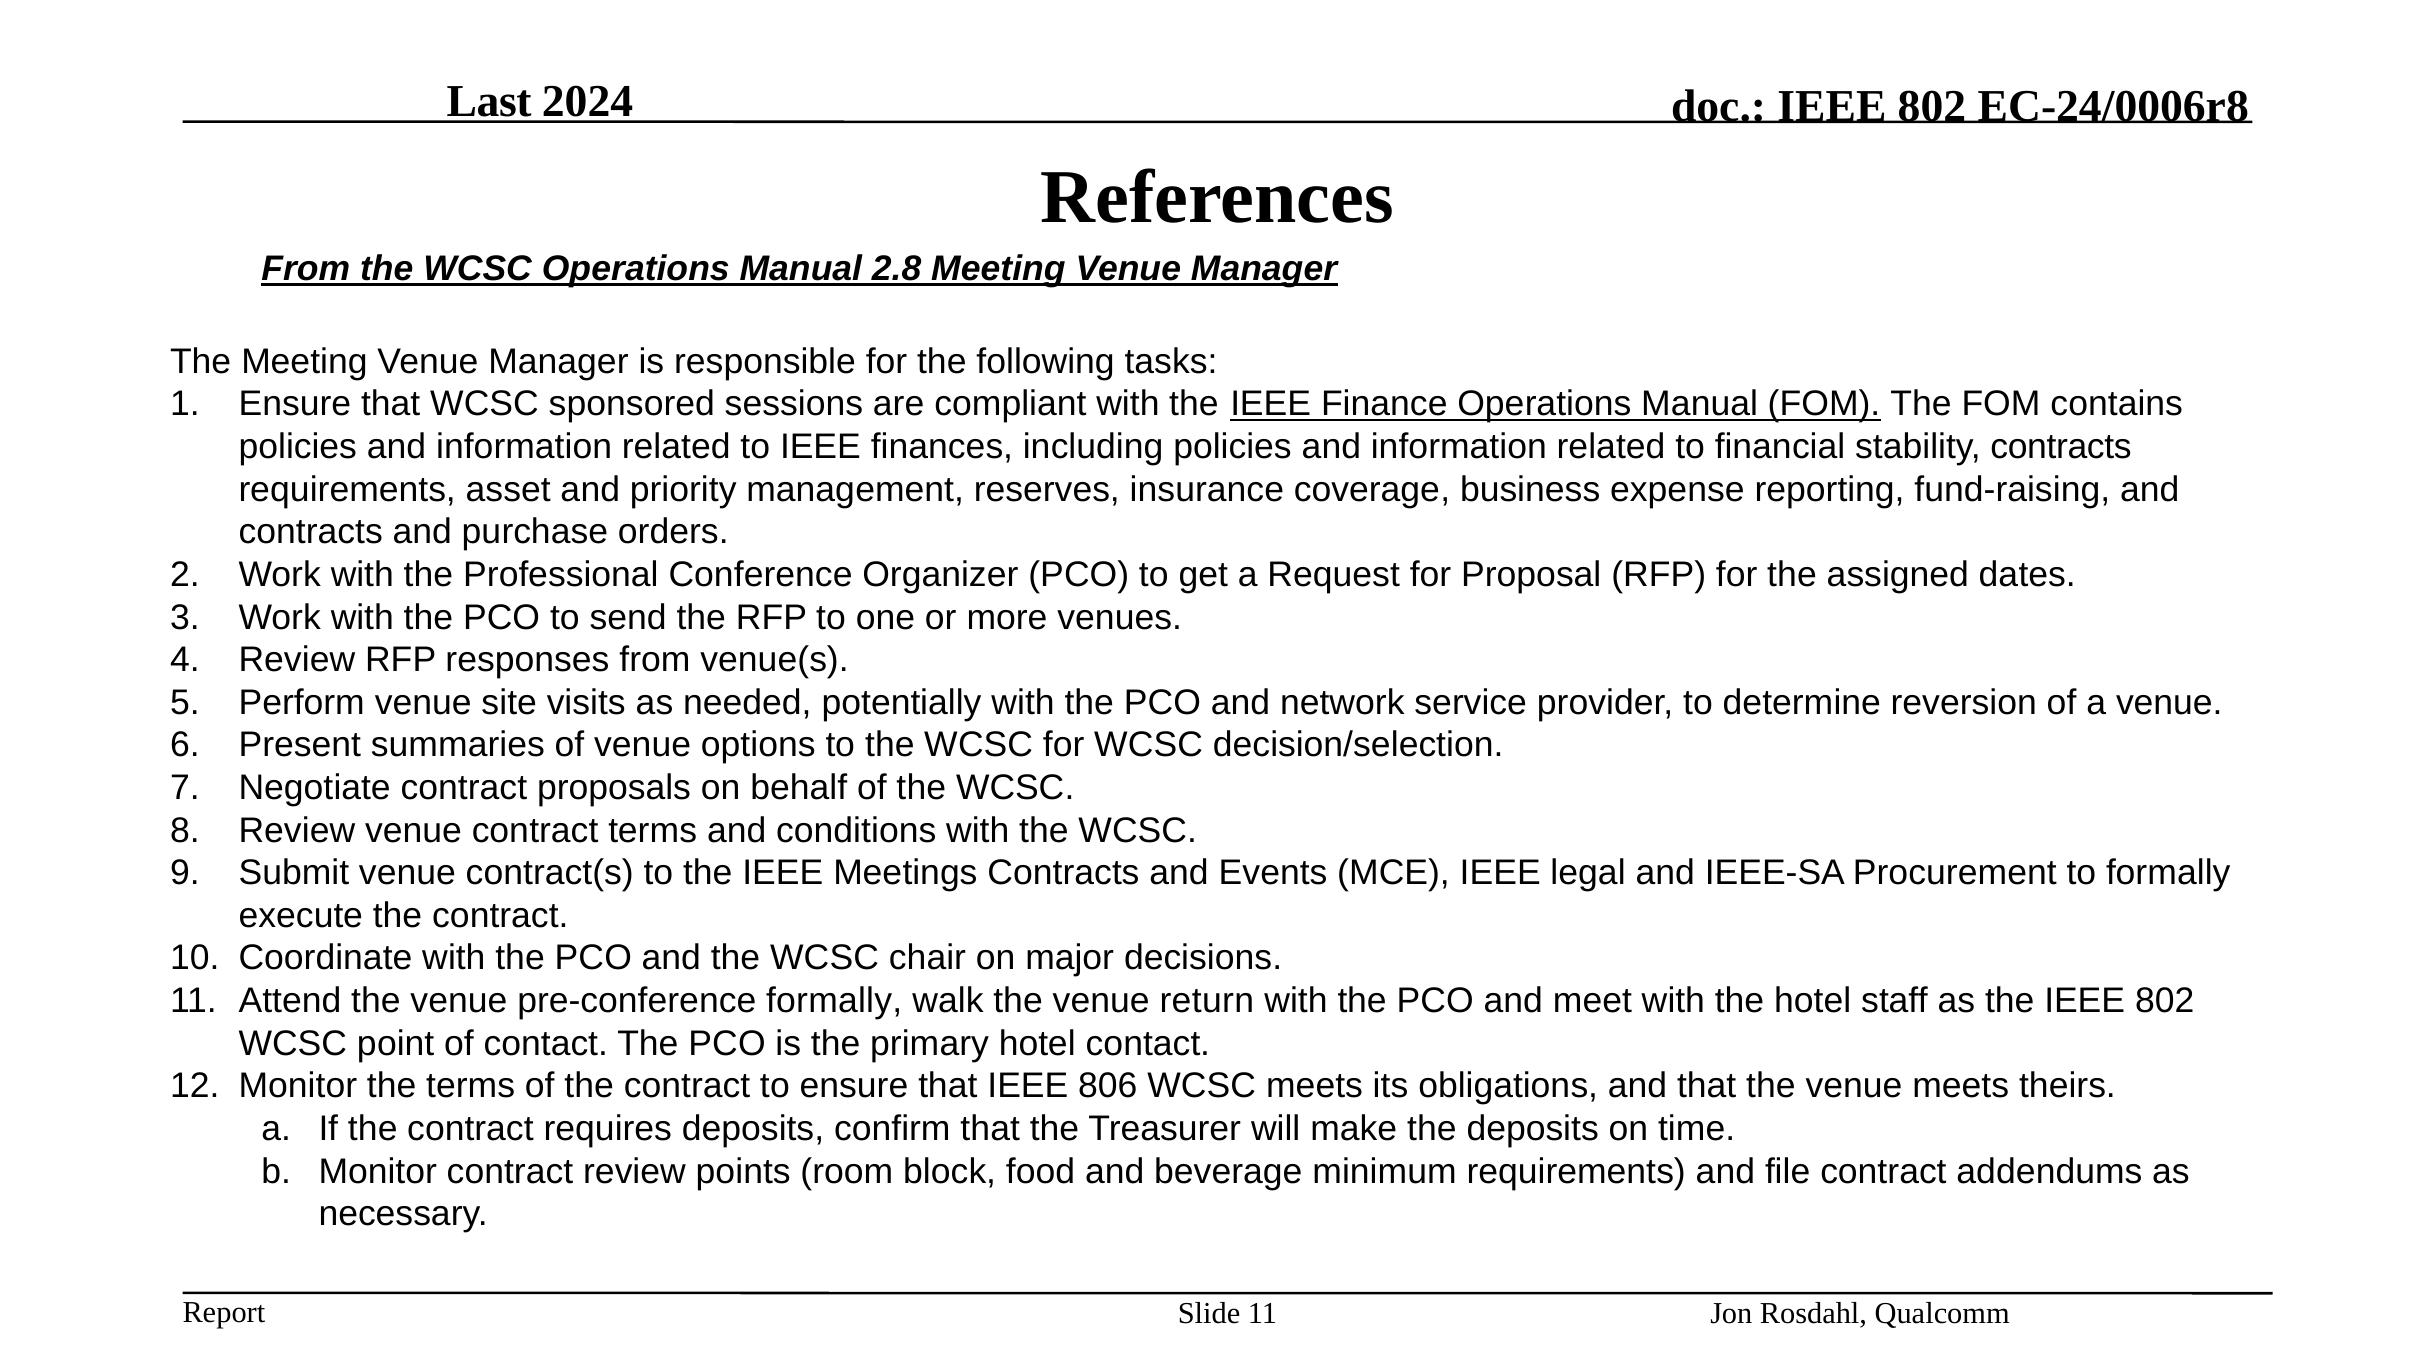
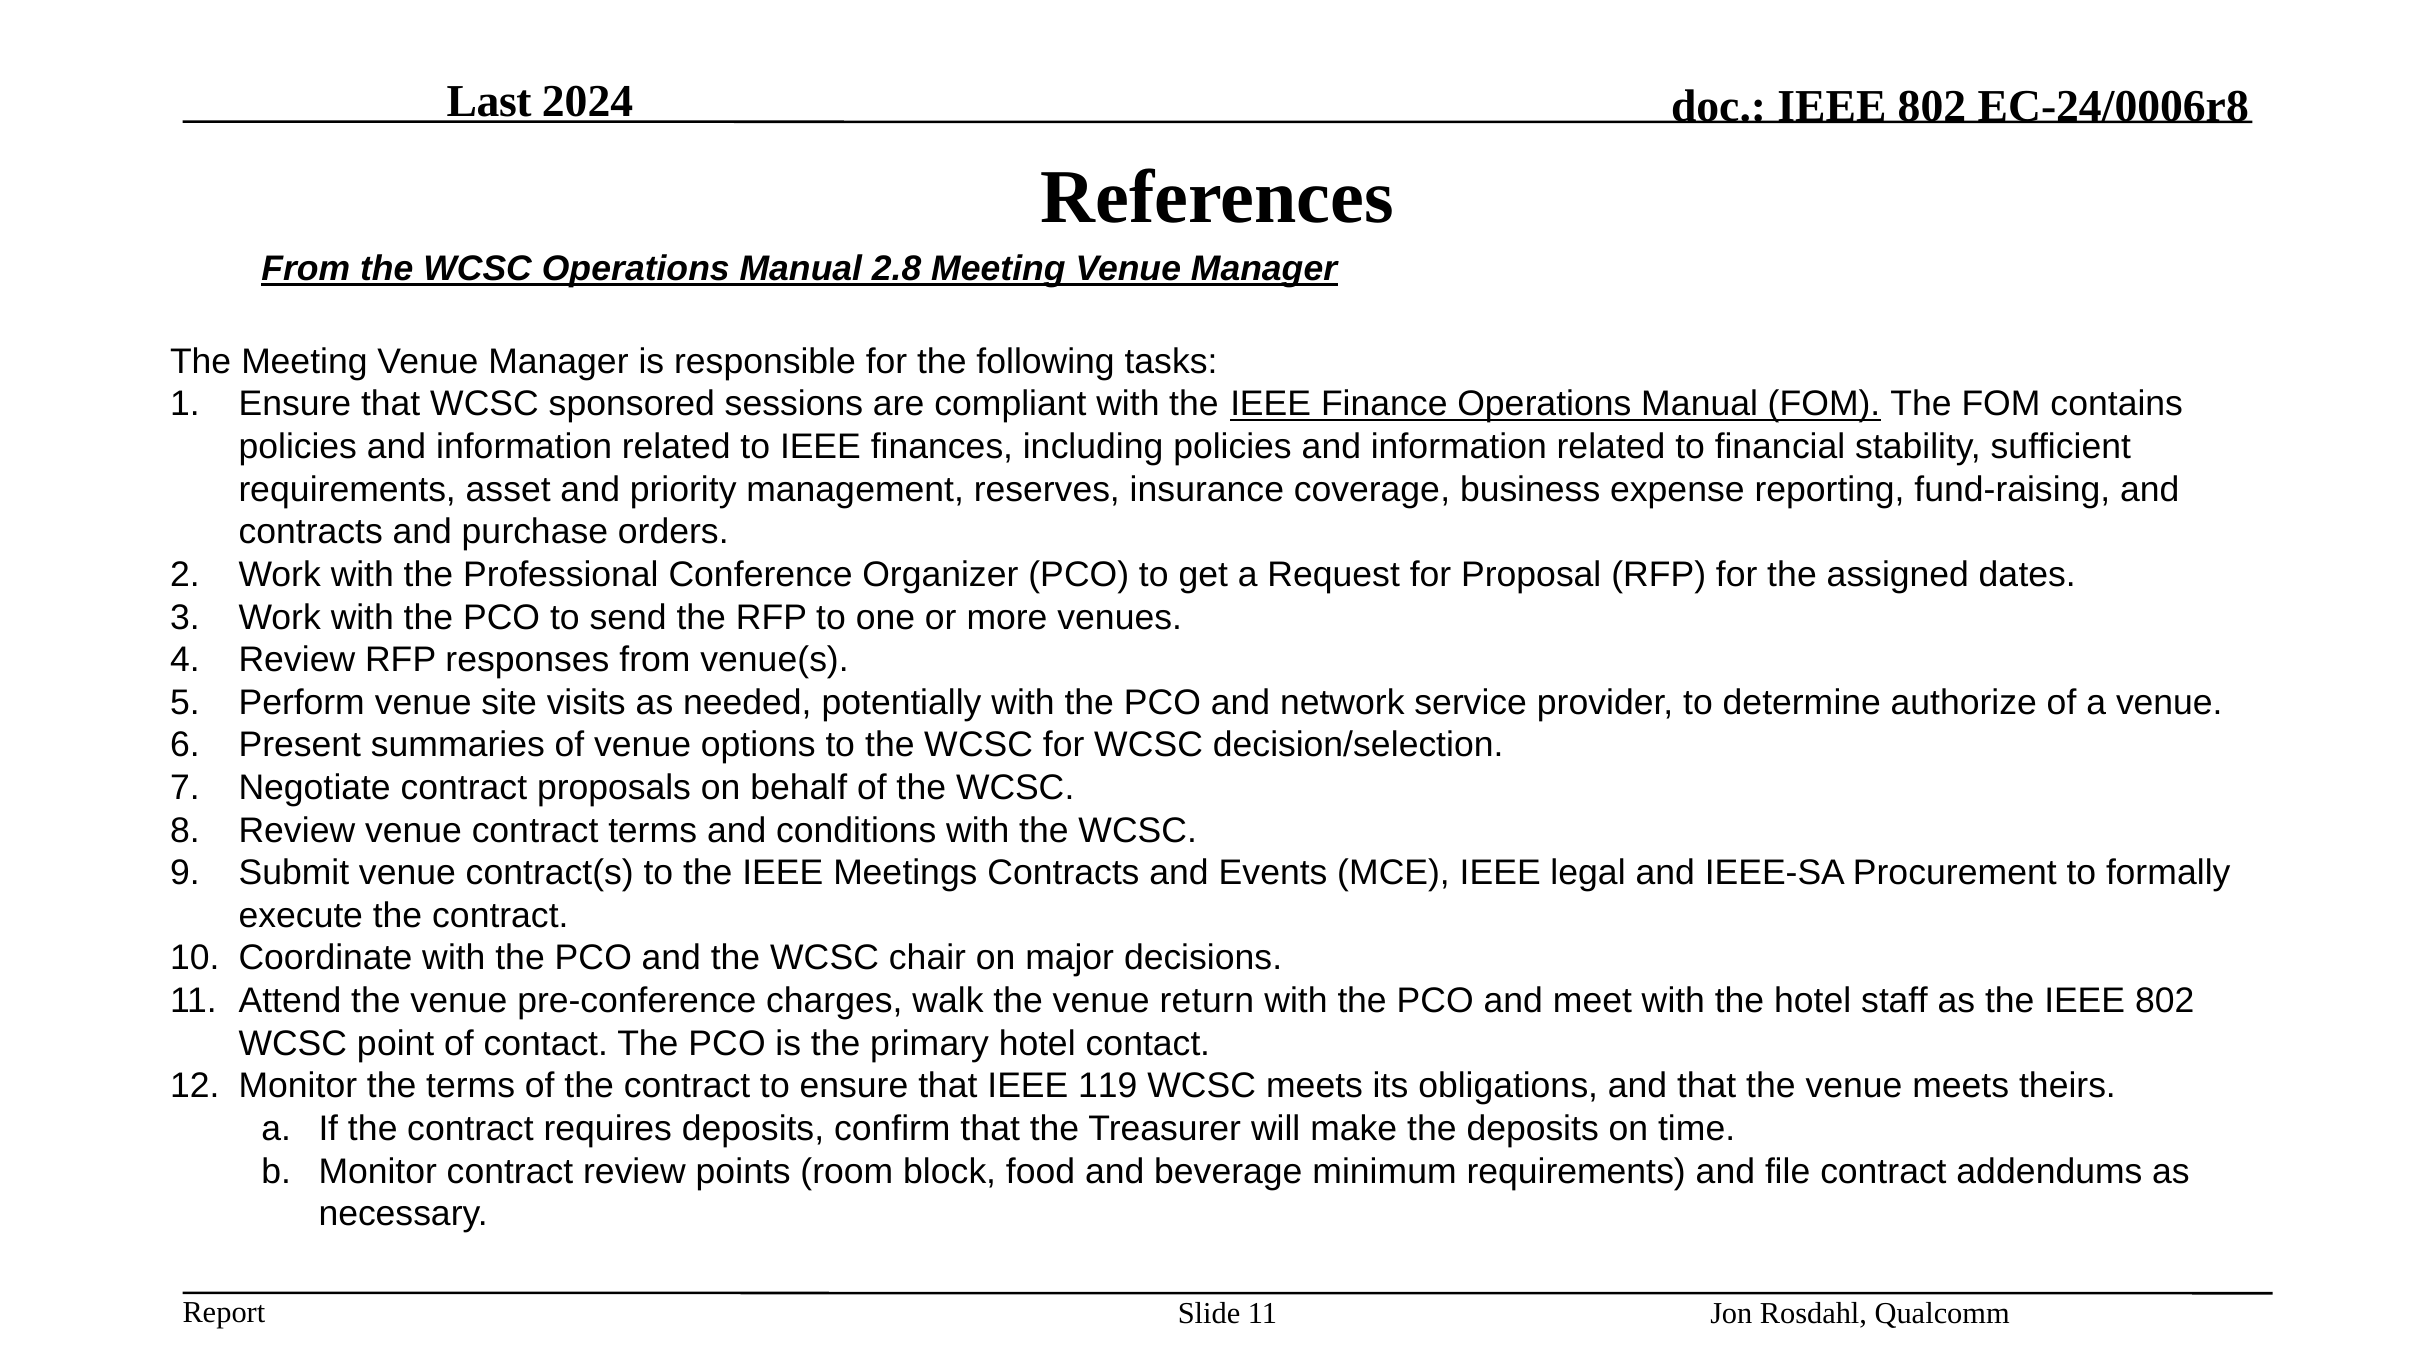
stability contracts: contracts -> sufficient (2061, 447)
reversion: reversion -> authorize (1964, 703)
pre-conference formally: formally -> charges (834, 1001)
806: 806 -> 119 (1108, 1087)
